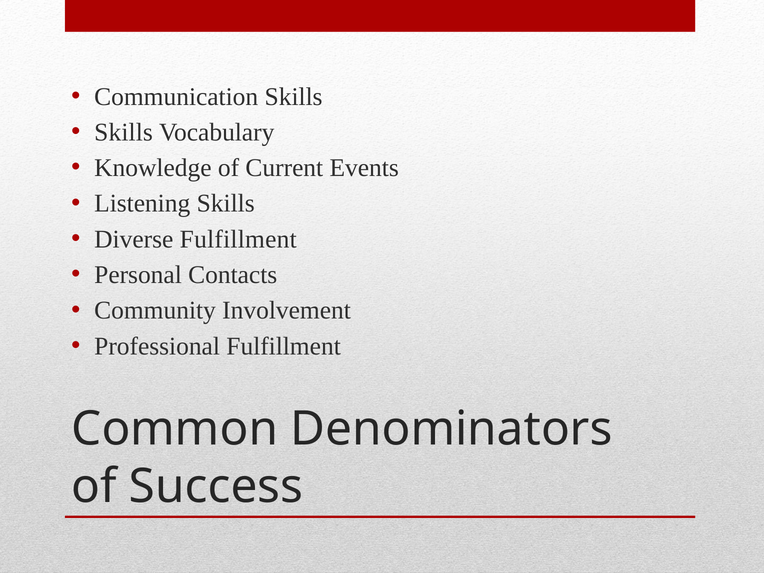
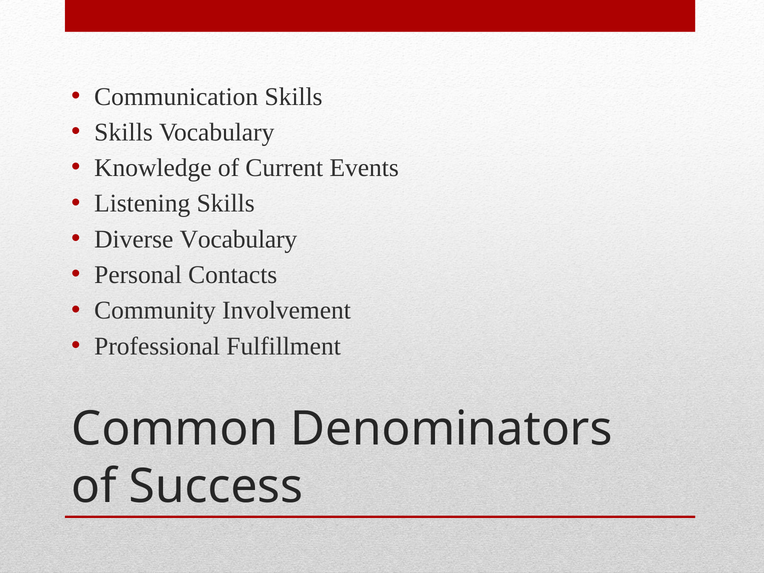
Diverse Fulfillment: Fulfillment -> Vocabulary (238, 239)
